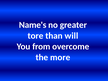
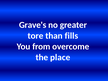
Name's: Name's -> Grave's (33, 25)
will: will -> fills (71, 36)
more: more -> place (60, 57)
